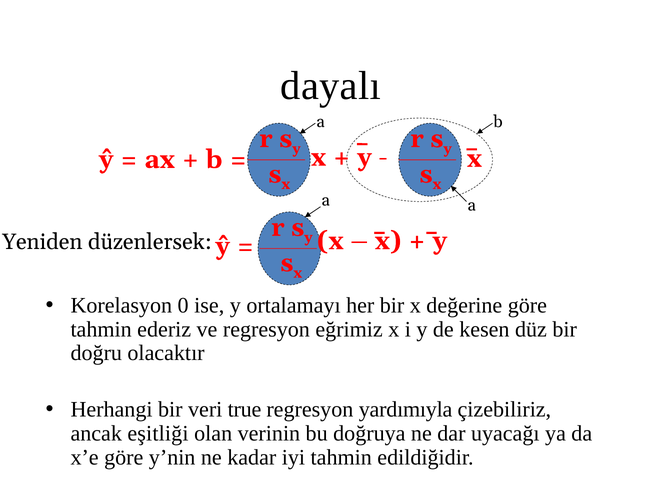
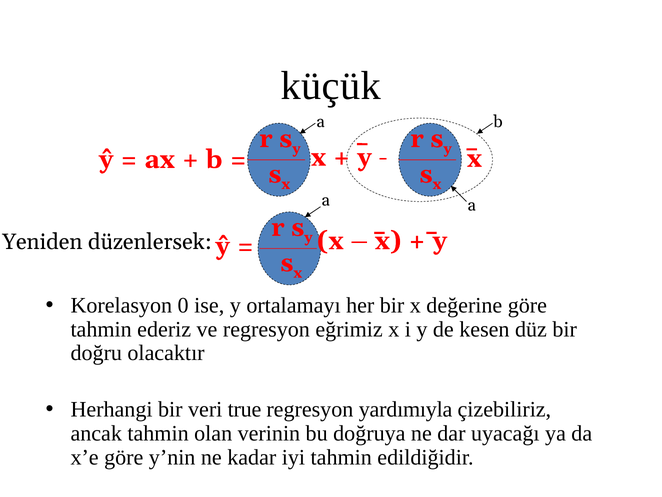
dayalı: dayalı -> küçük (331, 86)
ancak eşitliği: eşitliği -> tahmin (158, 433)
